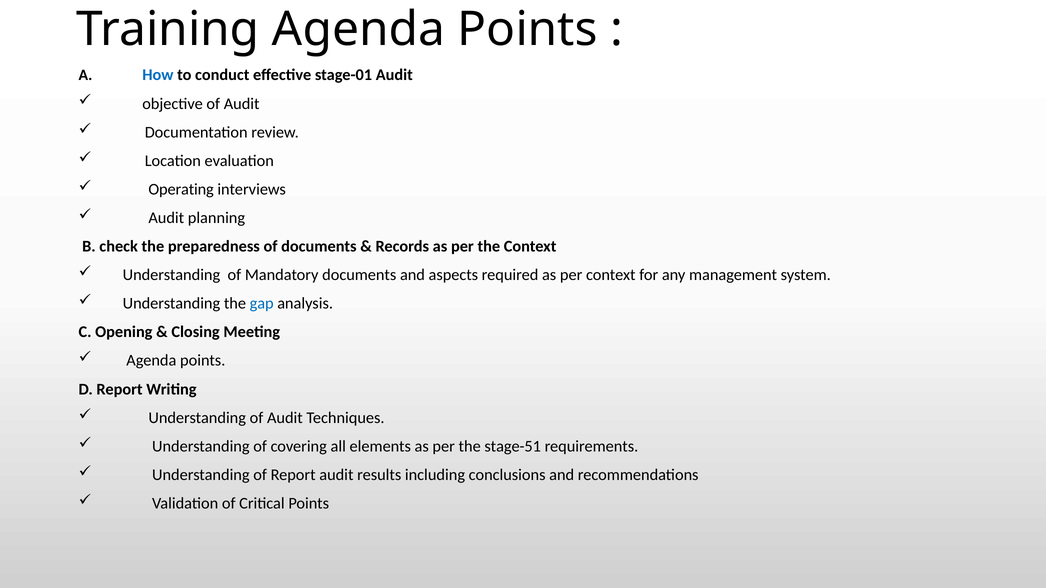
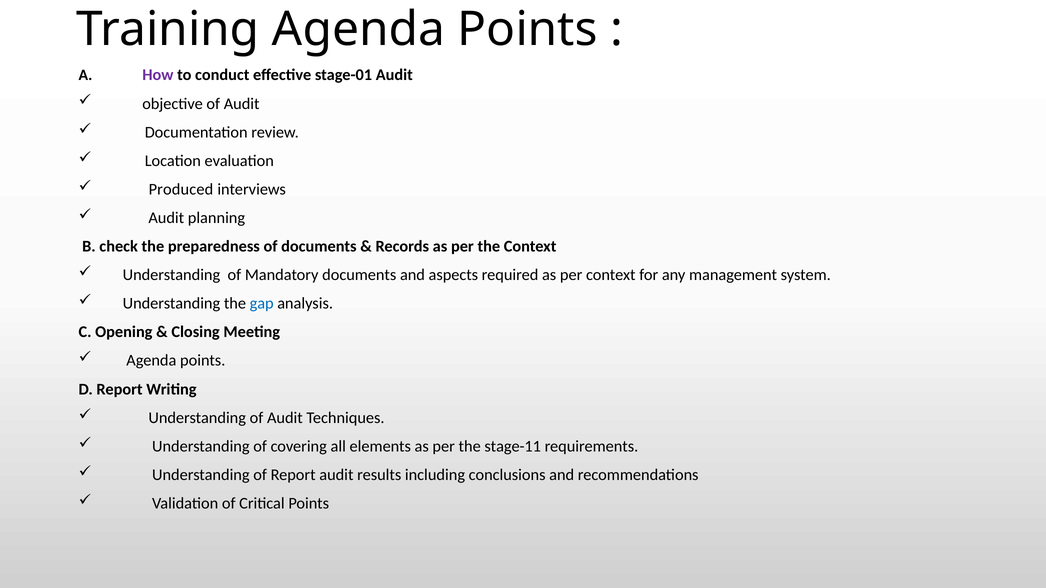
How colour: blue -> purple (158, 75)
Operating: Operating -> Produced (181, 189)
stage-51: stage-51 -> stage-11 (513, 447)
